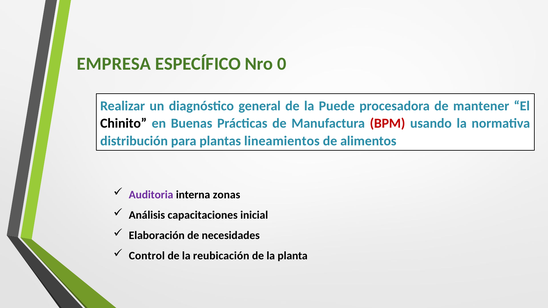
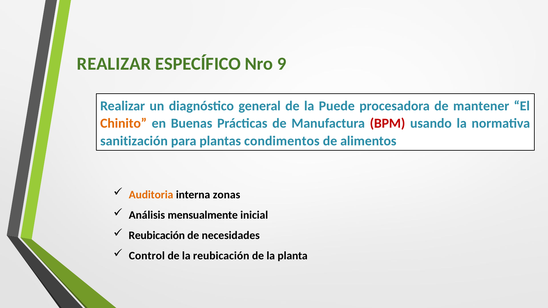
EMPRESA: EMPRESA -> REALIZAR (114, 64)
0: 0 -> 9 (282, 64)
Chinito colour: black -> orange (124, 124)
distribución: distribución -> sanitización (134, 141)
lineamientos: lineamientos -> condimentos (282, 141)
Auditoria colour: purple -> orange (151, 195)
capacitaciones: capacitaciones -> mensualmente (203, 215)
Elaboración: Elaboración -> Reubicación (157, 236)
